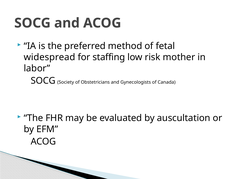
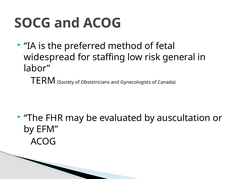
mother: mother -> general (179, 57)
SOCG: SOCG -> TERM (43, 80)
